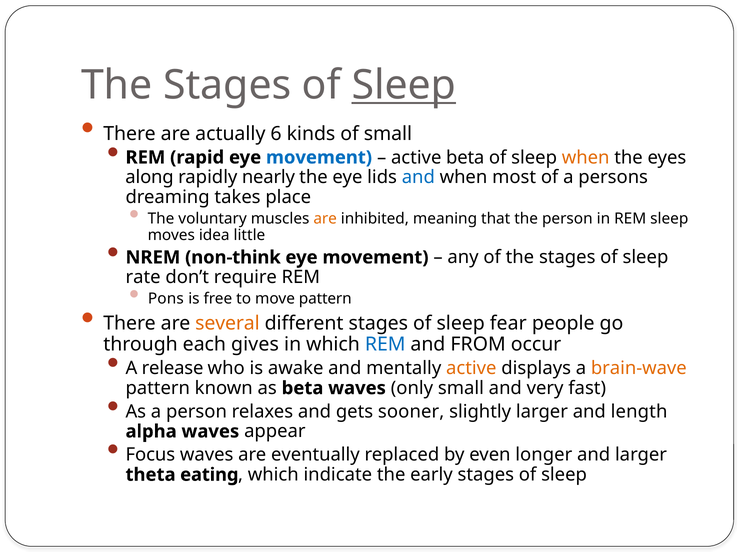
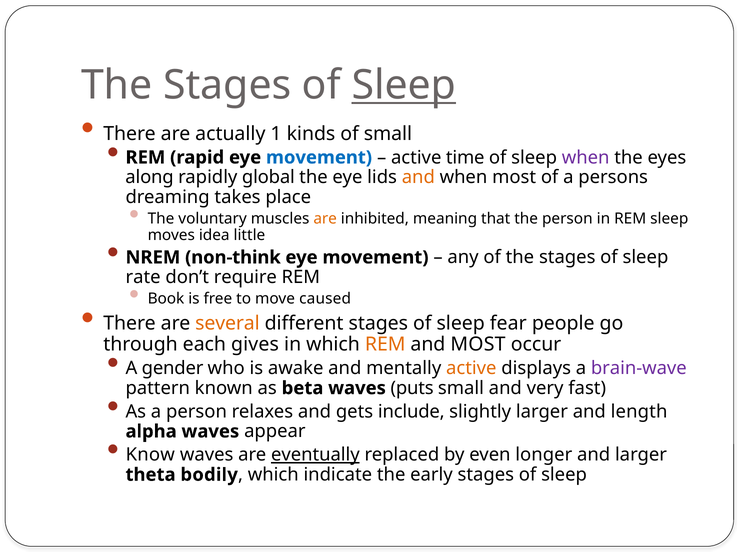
6: 6 -> 1 (276, 134)
active beta: beta -> time (465, 158)
when colour: orange -> purple (586, 158)
nearly: nearly -> global (268, 177)
and colour: blue -> orange (418, 177)
Pons: Pons -> Book (166, 299)
move pattern: pattern -> caused (325, 299)
REM colour: blue -> orange (385, 345)
and FROM: FROM -> MOST (478, 345)
release: release -> gender (173, 368)
brain-wave colour: orange -> purple (639, 368)
only: only -> puts (412, 388)
sooner: sooner -> include (411, 412)
Focus: Focus -> Know (150, 455)
eventually underline: none -> present (315, 455)
eating: eating -> bodily (209, 475)
